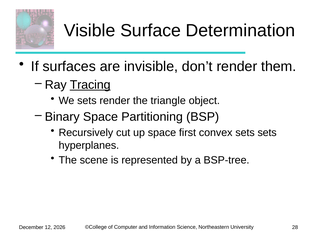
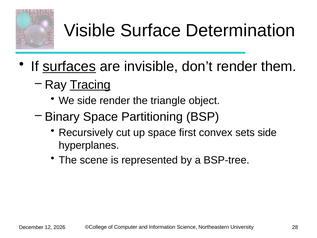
surfaces underline: none -> present (69, 67)
We sets: sets -> side (87, 100)
sets sets: sets -> side (267, 132)
